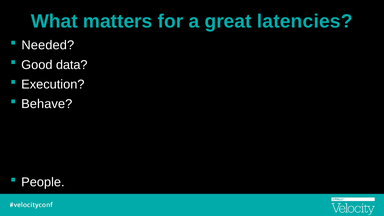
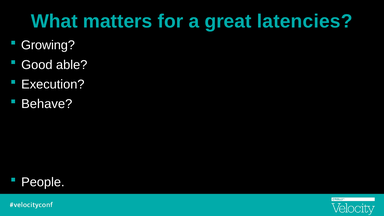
Needed: Needed -> Growing (48, 45)
data: data -> able (72, 65)
